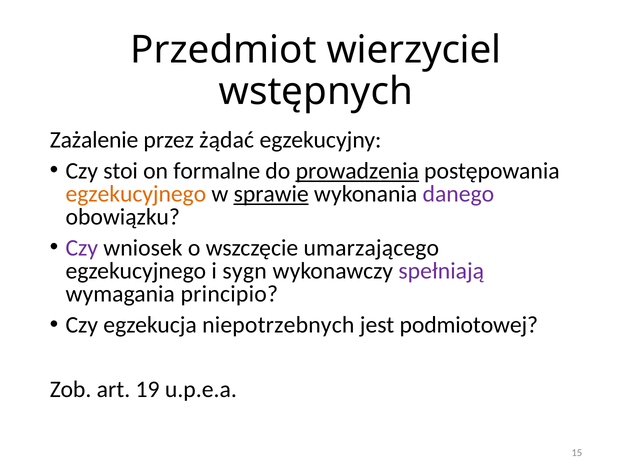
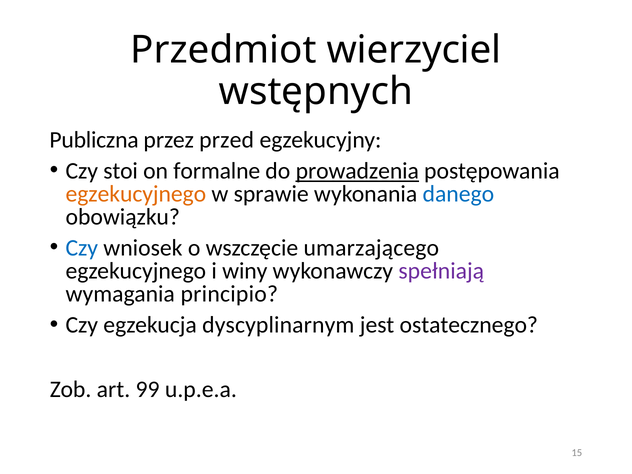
Zażalenie: Zażalenie -> Publiczna (94, 140)
żądać: żądać -> przed (227, 140)
sprawie underline: present -> none (271, 194)
danego colour: purple -> blue (458, 194)
Czy colour: purple -> blue (82, 248)
sygn: sygn -> winy (245, 271)
niepotrzebnych: niepotrzebnych -> dyscyplinarnym (278, 325)
podmiotowej: podmiotowej -> ostatecznego (469, 325)
19: 19 -> 99 (148, 390)
